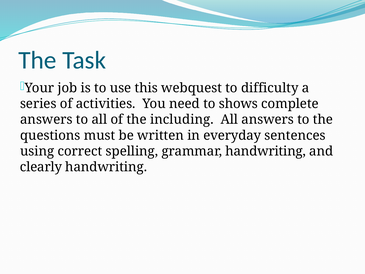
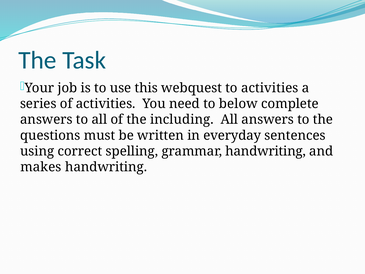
to difficulty: difficulty -> activities (270, 88)
shows: shows -> below (238, 104)
clearly: clearly -> makes (41, 167)
